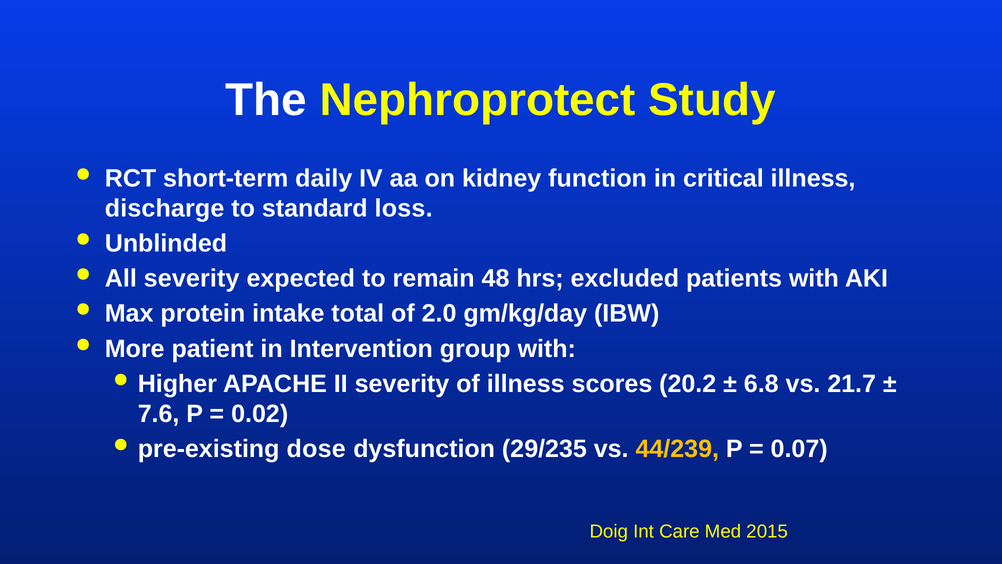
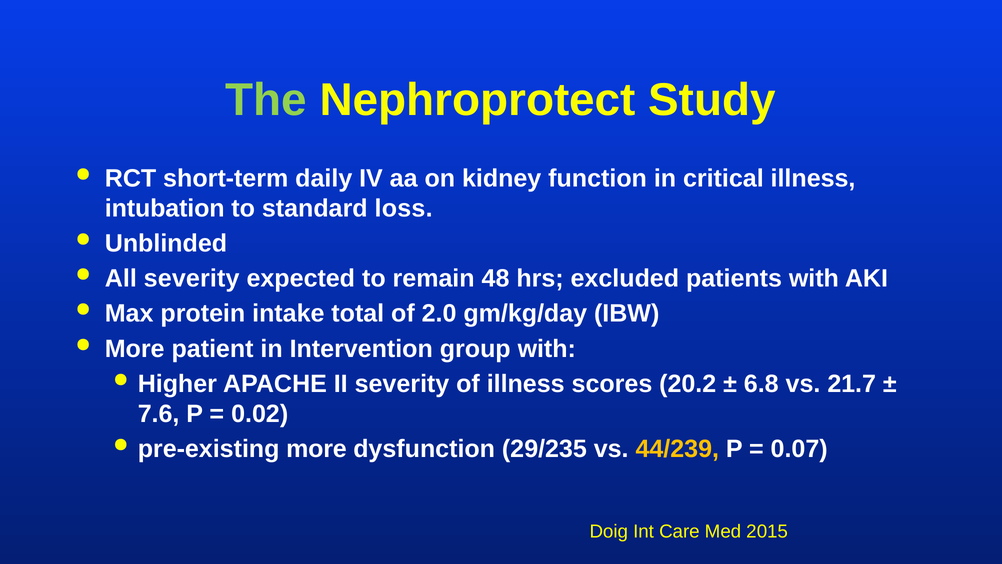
The colour: white -> light green (266, 100)
discharge: discharge -> intubation (165, 208)
pre-existing dose: dose -> more (316, 449)
